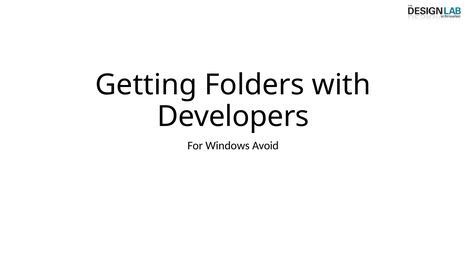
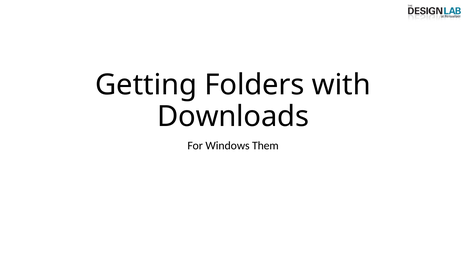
Developers: Developers -> Downloads (233, 116)
Avoid: Avoid -> Them (265, 146)
